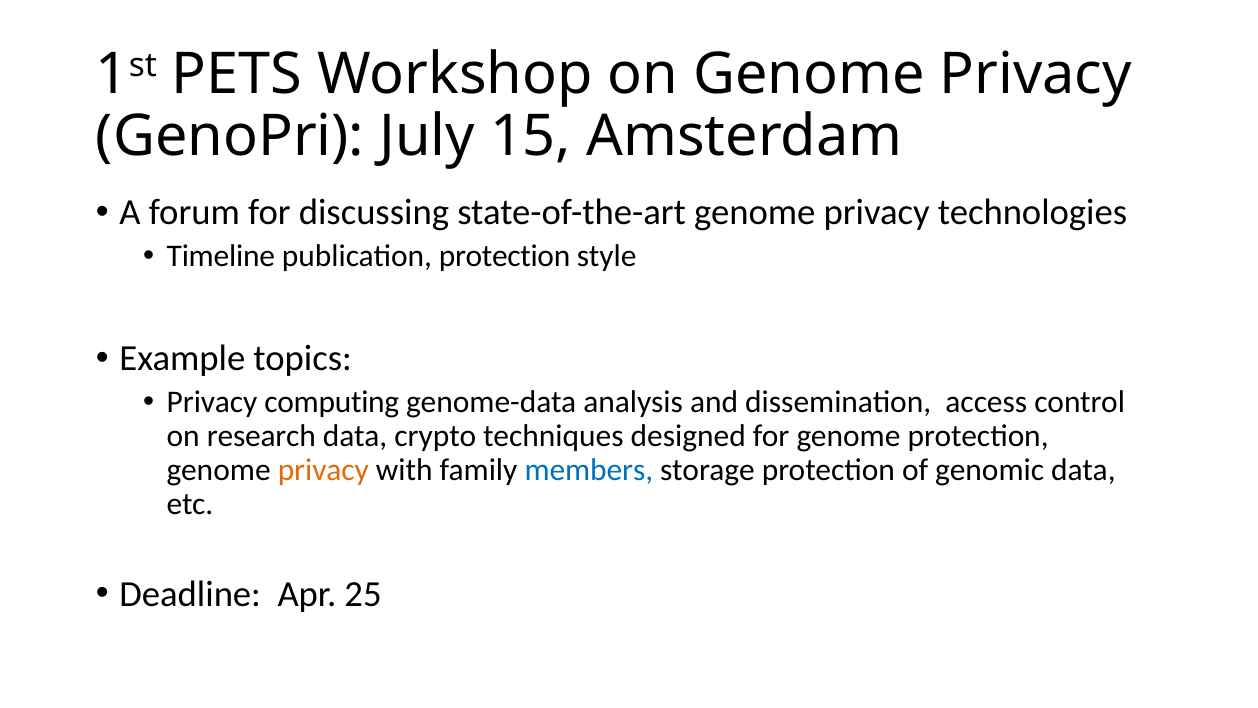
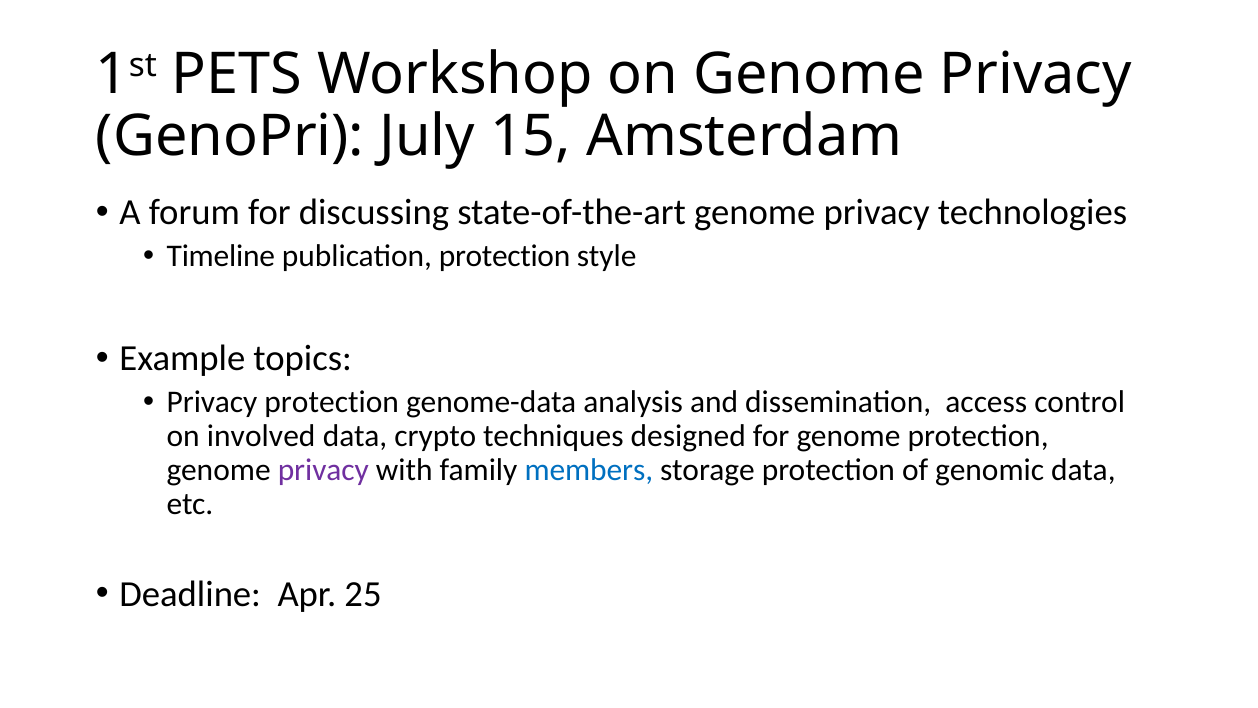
Privacy computing: computing -> protection (332, 402)
research: research -> involved (261, 436)
privacy colour: orange -> purple (323, 470)
